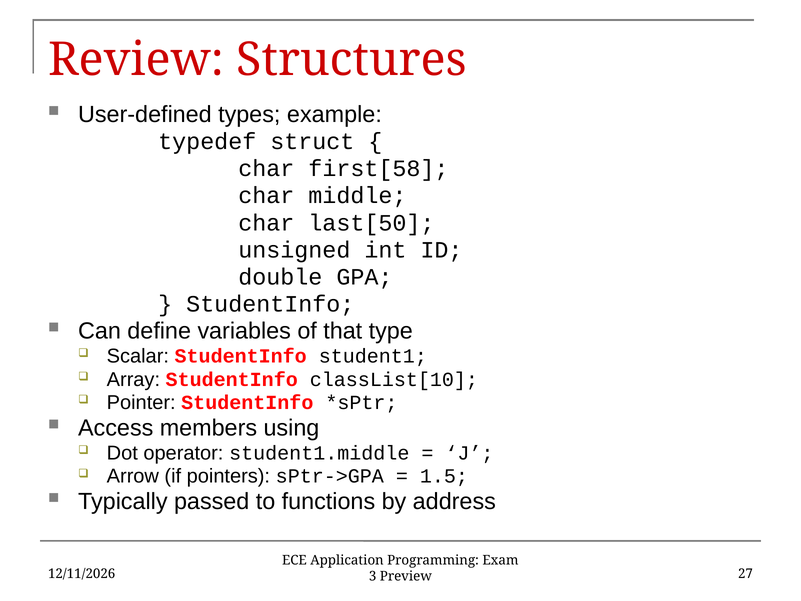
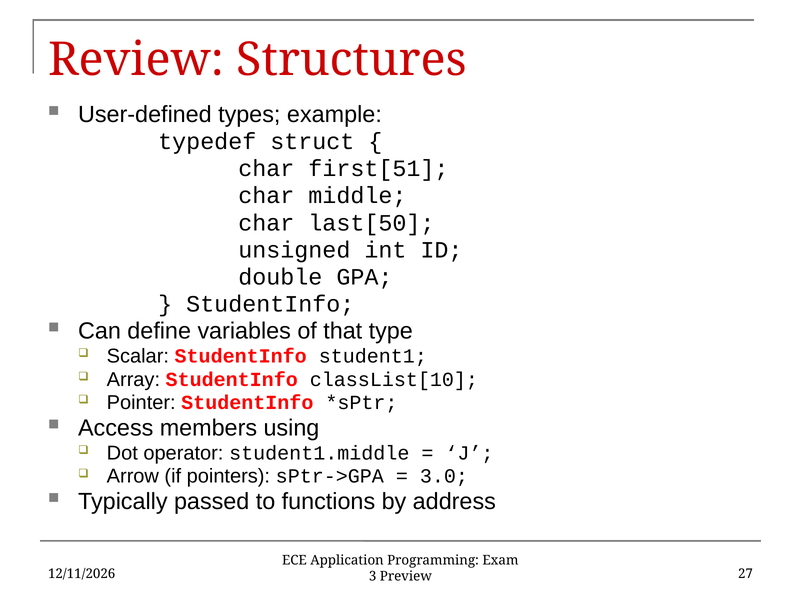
first[58: first[58 -> first[51 (378, 169)
1.5: 1.5 -> 3.0 (444, 476)
